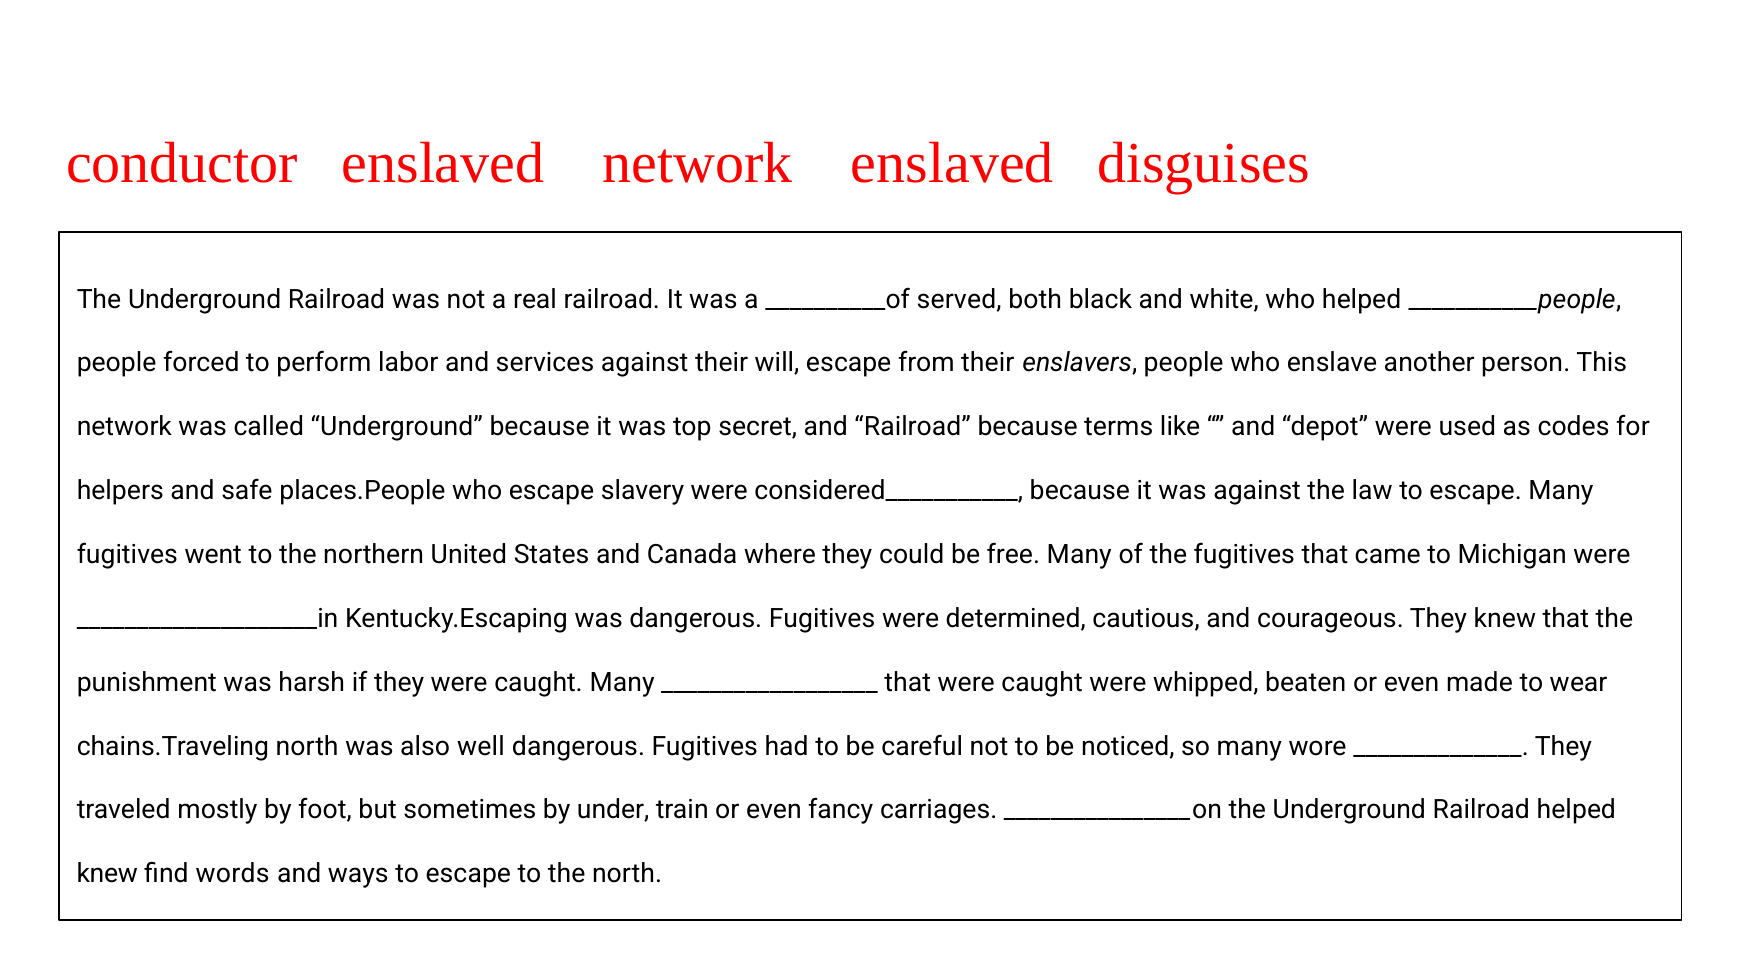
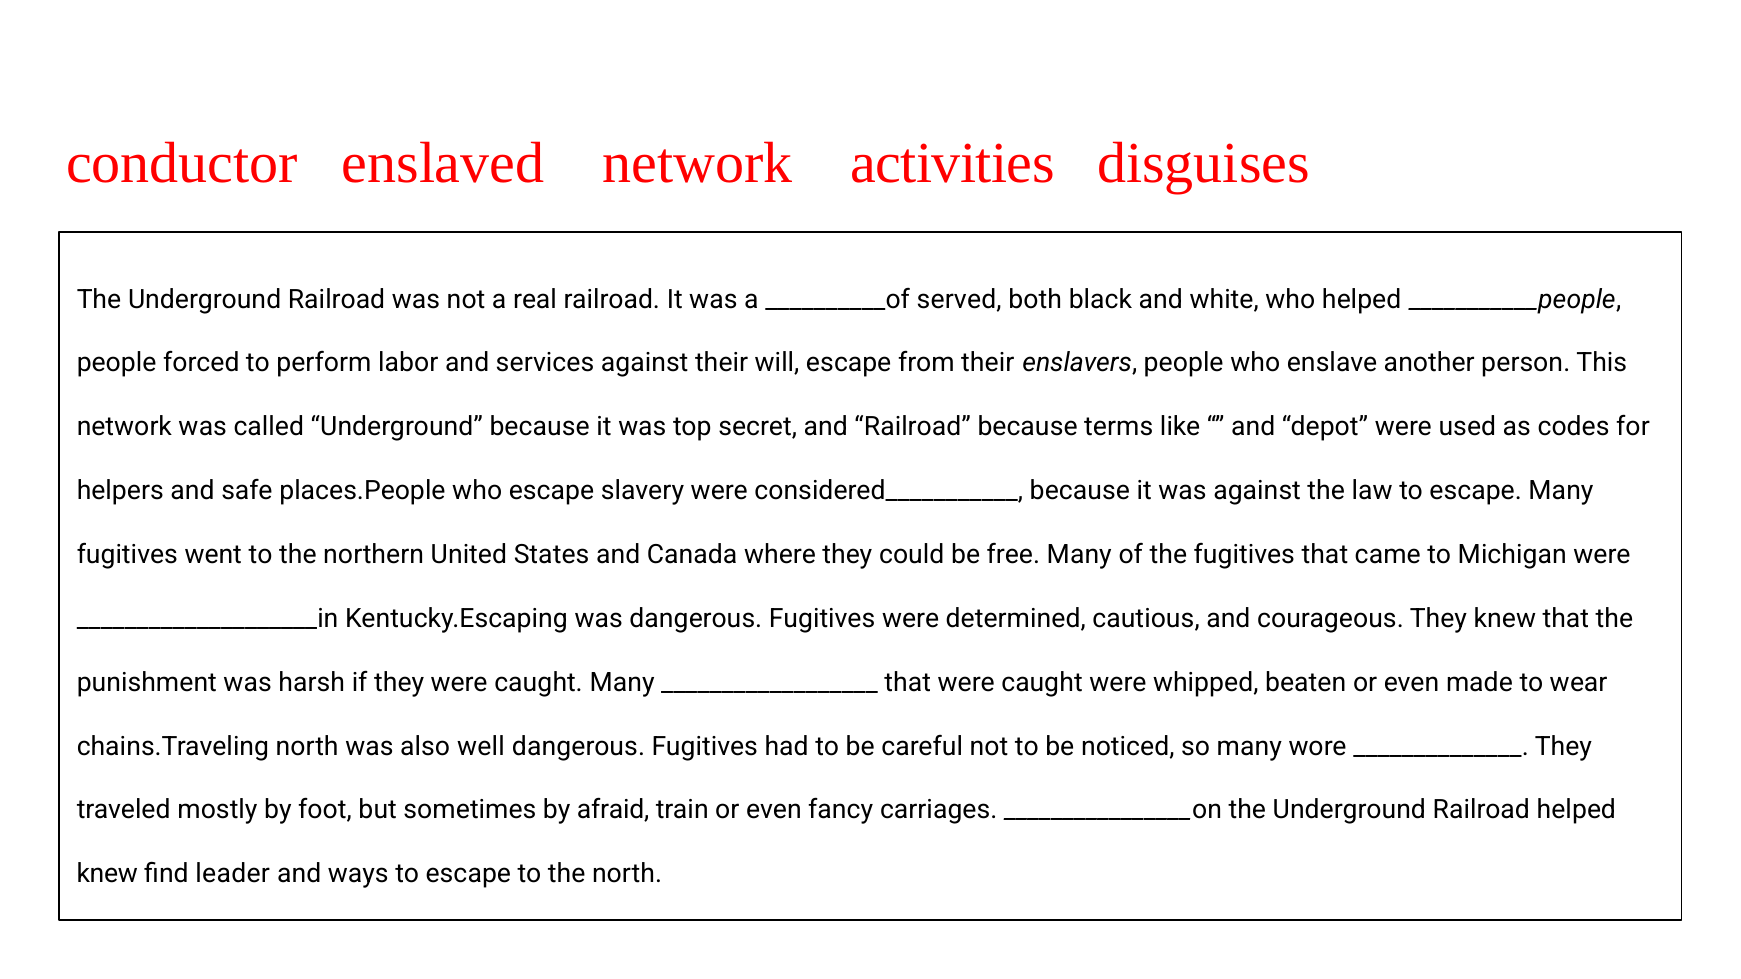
network enslaved: enslaved -> activities (953, 164)
under: under -> afraid (613, 810)
words: words -> leader (233, 874)
